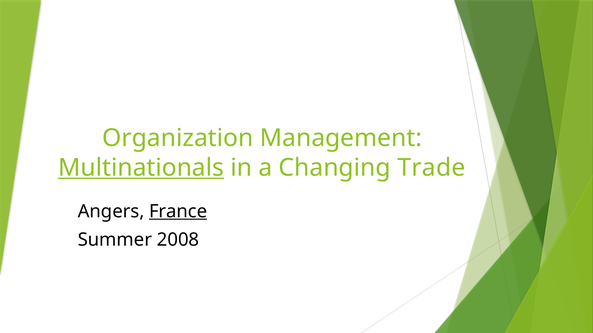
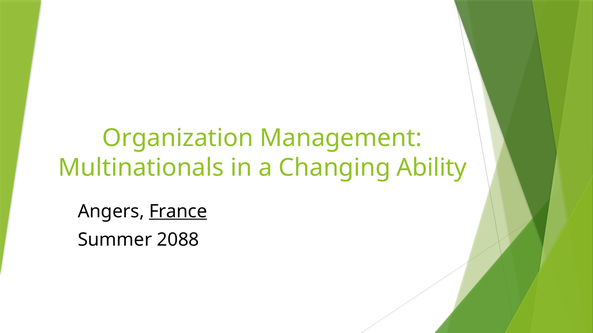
Multinationals underline: present -> none (141, 168)
Trade: Trade -> Ability (432, 168)
2008: 2008 -> 2088 (178, 240)
